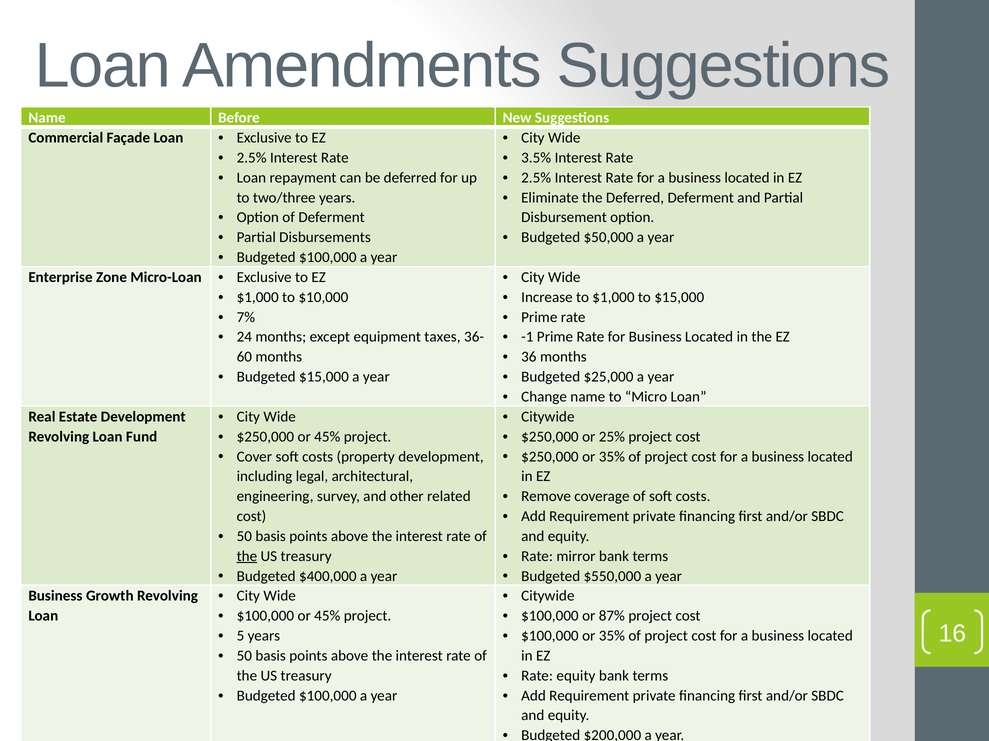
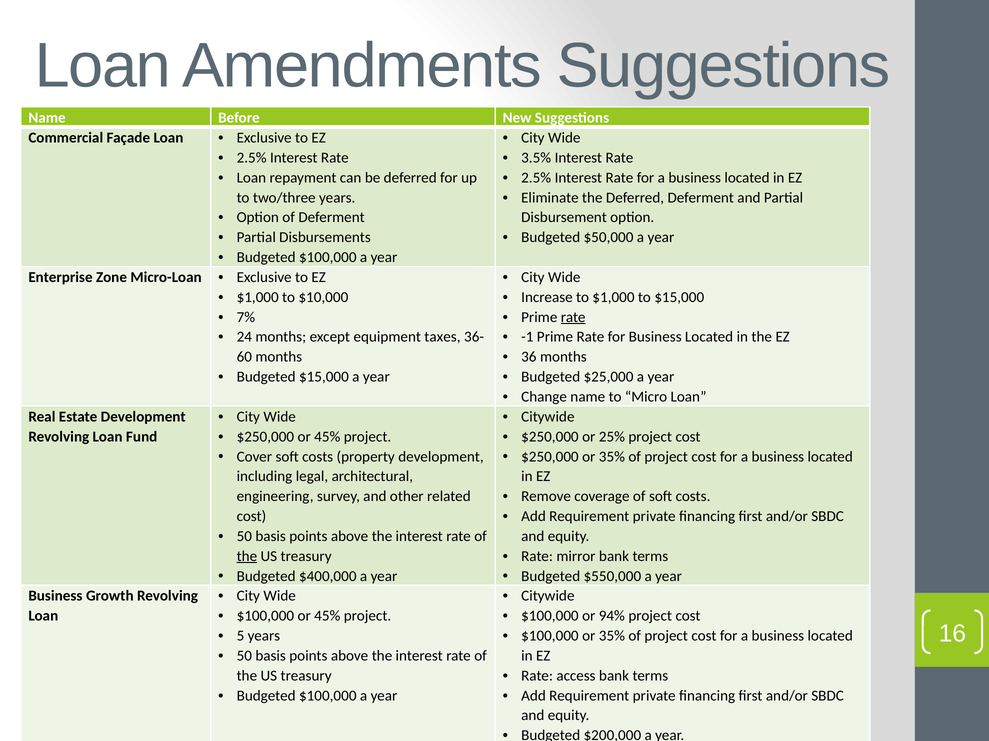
rate underline: none -> present (573, 317)
87%: 87% -> 94% (612, 617)
Rate equity: equity -> access (576, 676)
